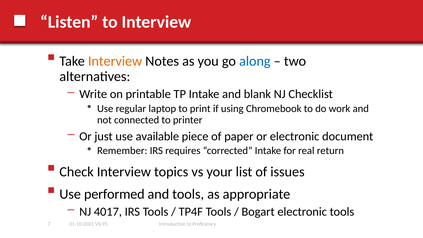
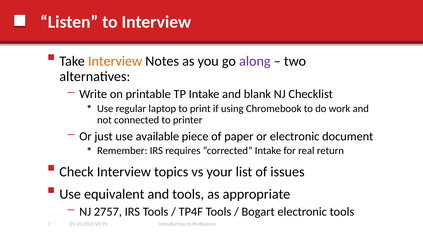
along colour: blue -> purple (255, 61)
performed: performed -> equivalent (114, 194)
4017: 4017 -> 2757 (108, 212)
